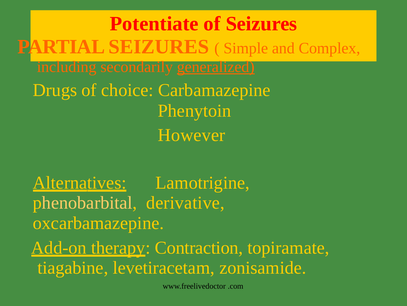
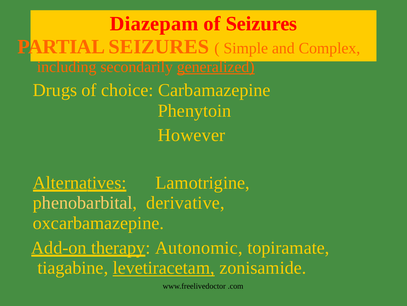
Potentiate: Potentiate -> Diazepam (154, 24)
Contraction: Contraction -> Autonomic (199, 247)
levetiracetam underline: none -> present (164, 267)
